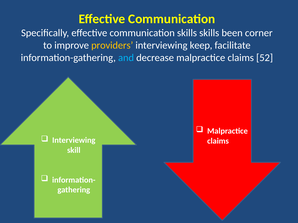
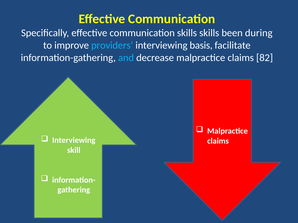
corner: corner -> during (259, 33)
providers colour: yellow -> light blue (112, 45)
keep: keep -> basis (201, 45)
52: 52 -> 82 (265, 58)
